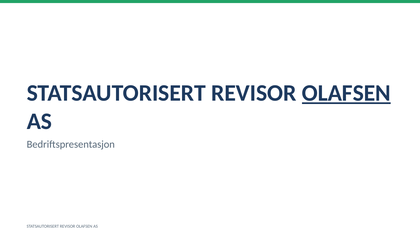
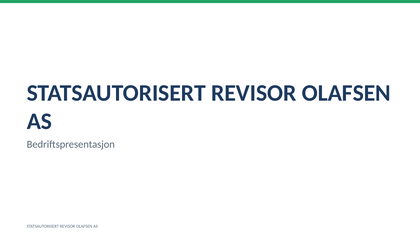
OLAFSEN underline: present -> none (346, 93)
